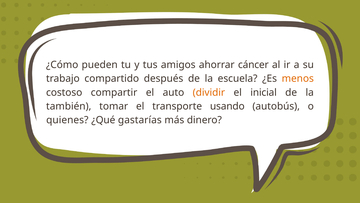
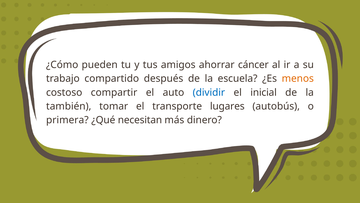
dividir colour: orange -> blue (209, 92)
usando: usando -> lugares (227, 106)
quienes: quienes -> primera (67, 120)
gastarías: gastarías -> necesitan (140, 120)
